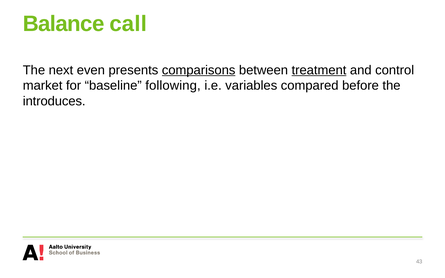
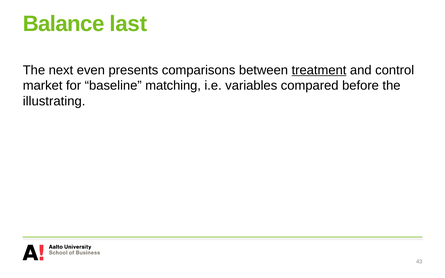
call: call -> last (128, 24)
comparisons underline: present -> none (199, 70)
following: following -> matching (173, 86)
introduces: introduces -> illustrating (54, 101)
